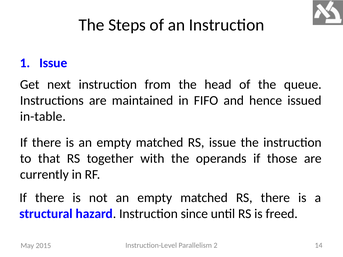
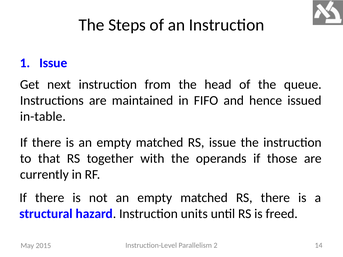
since: since -> units (194, 214)
